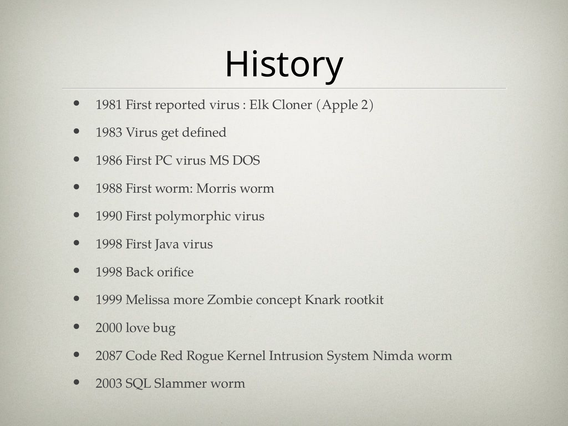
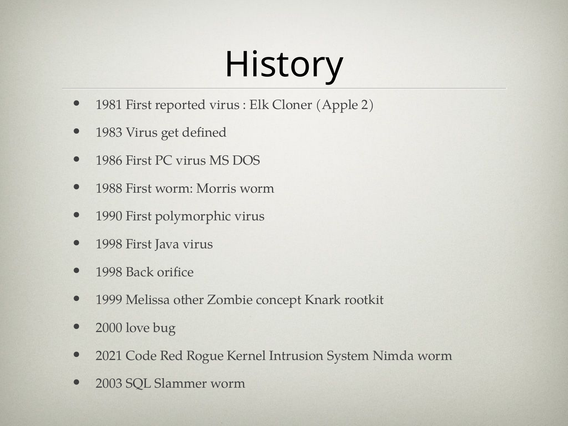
more: more -> other (189, 300)
2087: 2087 -> 2021 (109, 356)
